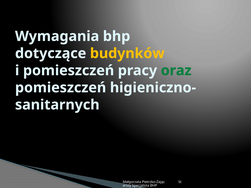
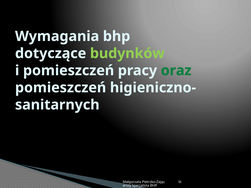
budynków colour: yellow -> light green (127, 53)
